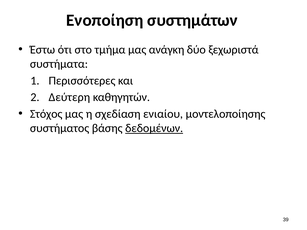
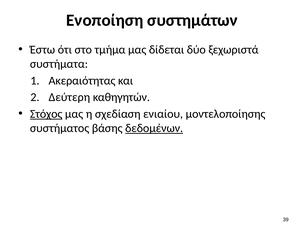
ανάγκη: ανάγκη -> δίδεται (167, 50)
Περισσότερες: Περισσότερες -> Ακεραιότητας (82, 81)
Στόχος underline: none -> present (46, 114)
